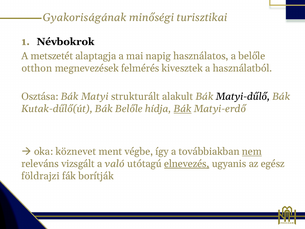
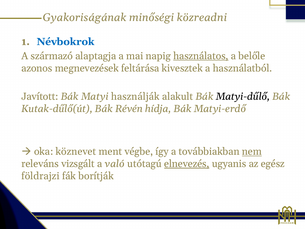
turisztikai: turisztikai -> közreadni (202, 18)
Névbokrok colour: black -> blue (66, 42)
metszetét: metszetét -> származó (52, 56)
használatos underline: none -> present (201, 56)
otthon: otthon -> azonos (37, 68)
felmérés: felmérés -> feltárása (140, 68)
Osztása: Osztása -> Javított (40, 97)
strukturált: strukturált -> használják (135, 97)
Bák Belőle: Belőle -> Révén (129, 109)
Bák underline: present -> none (183, 109)
